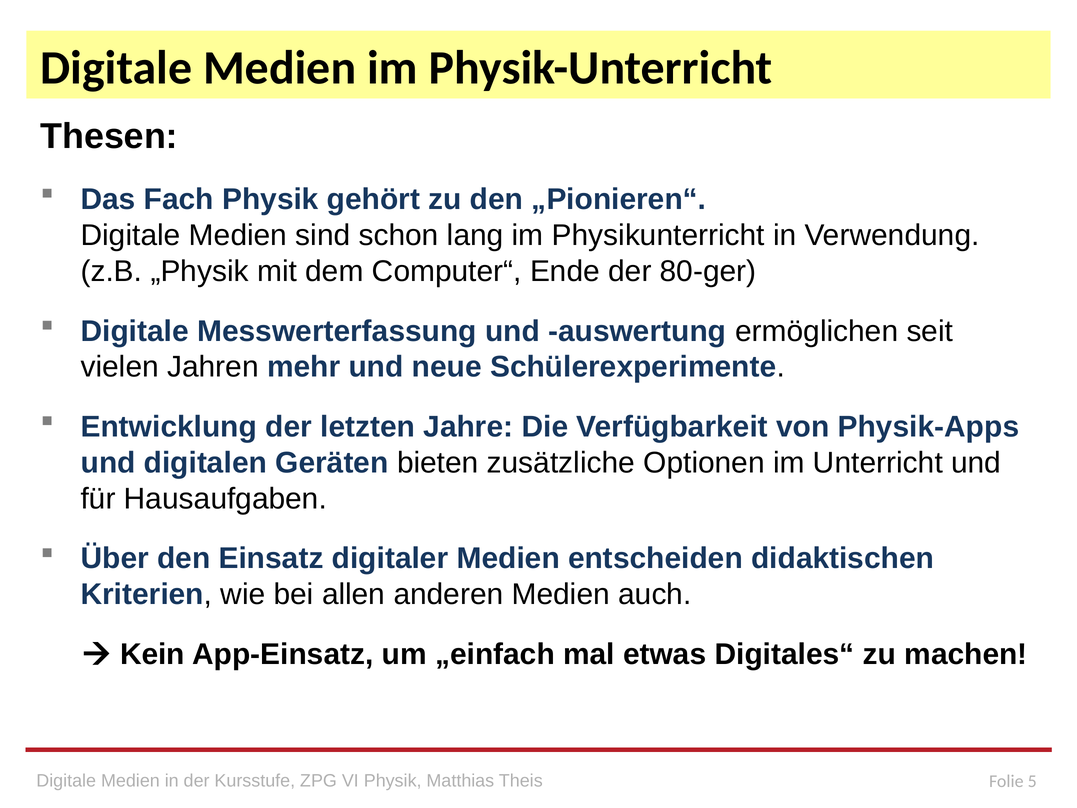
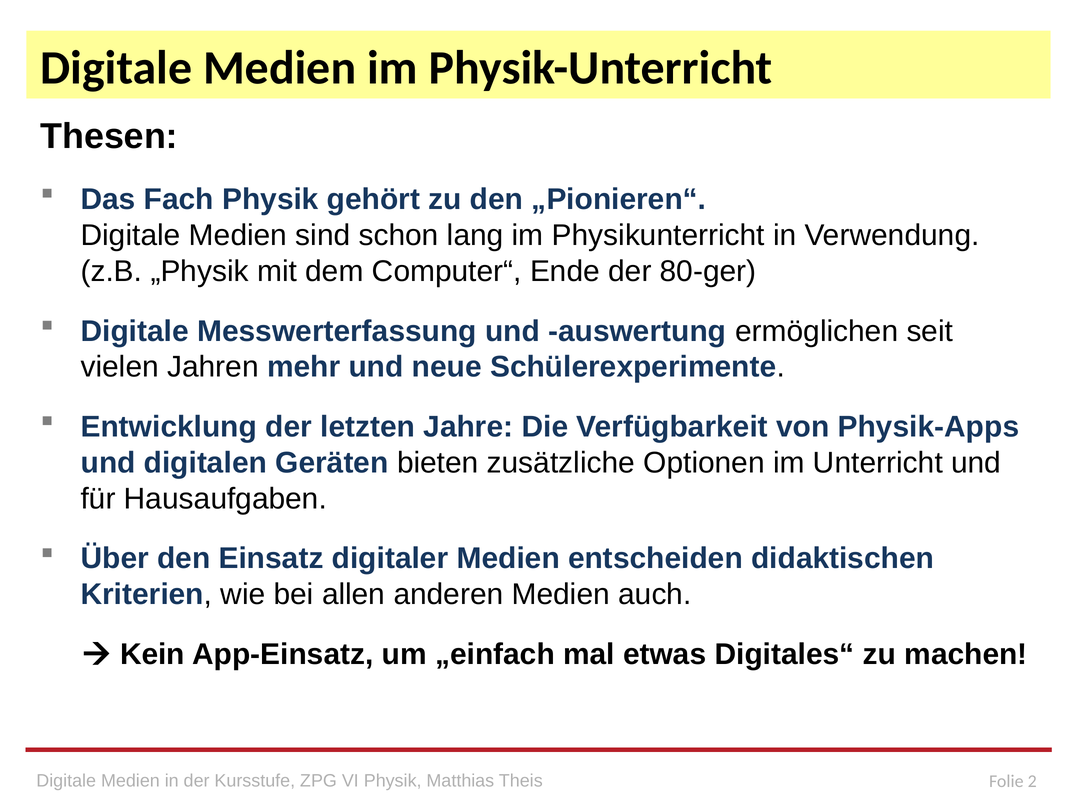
5: 5 -> 2 (1032, 781)
